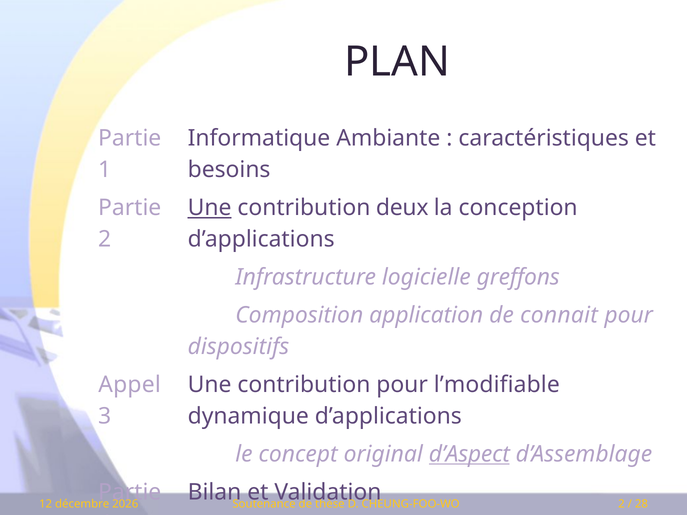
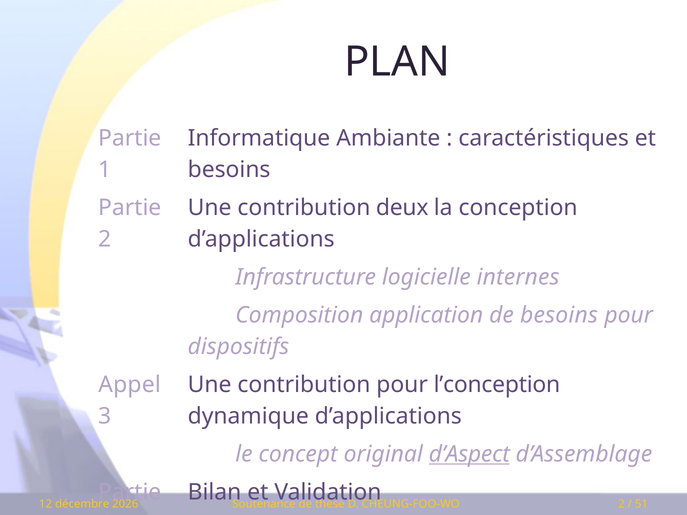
Une underline: present -> none (210, 208)
greffons: greffons -> internes (518, 277)
de connait: connait -> besoins (559, 315)
l’modifiable: l’modifiable -> l’conception (497, 385)
28: 28 -> 51 (641, 504)
